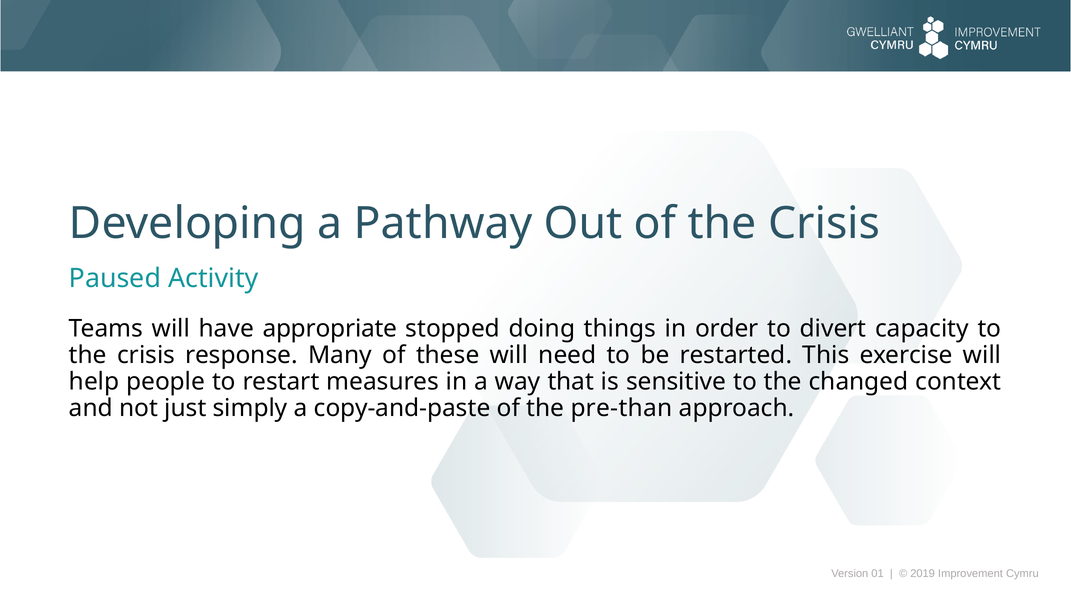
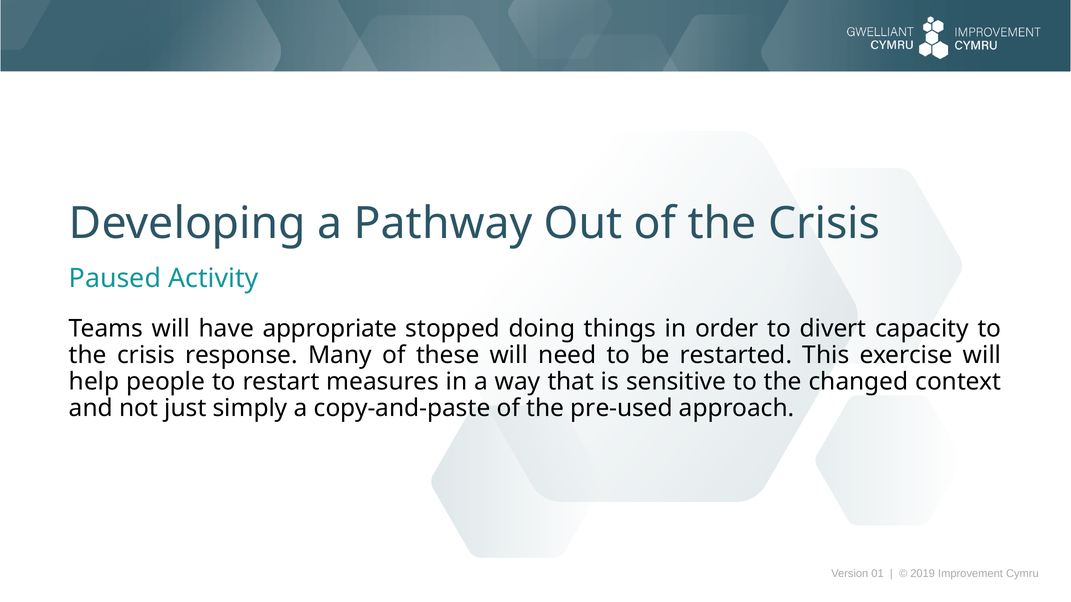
pre-than: pre-than -> pre-used (622, 408)
